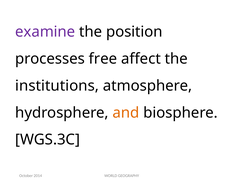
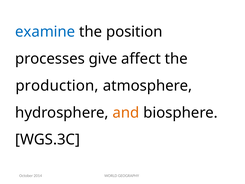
examine colour: purple -> blue (45, 32)
free: free -> give (103, 59)
institutions: institutions -> production (57, 86)
